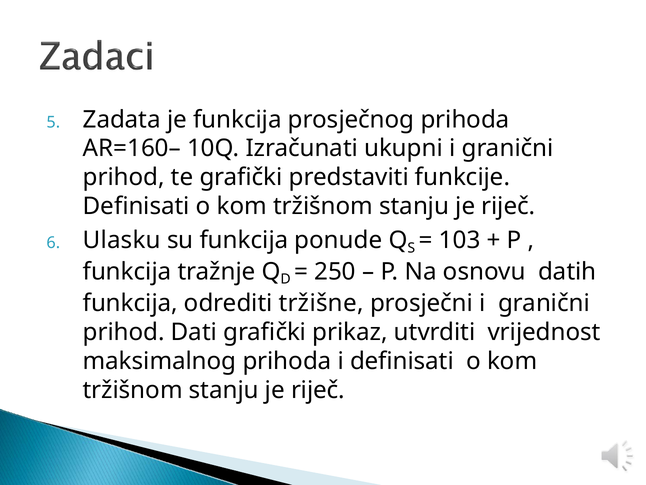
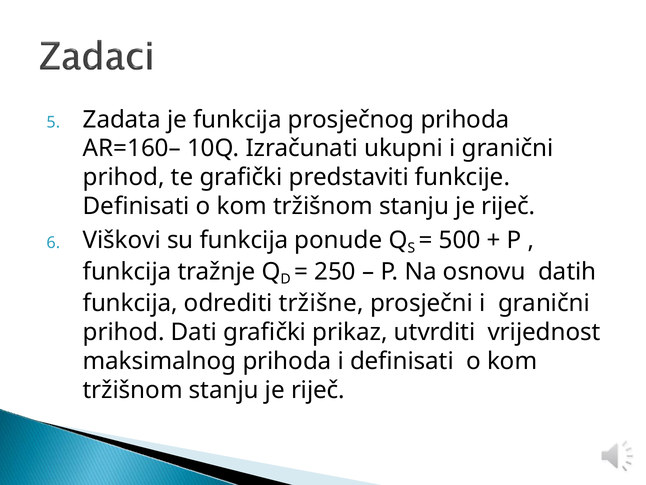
Ulasku: Ulasku -> Viškovi (122, 240)
103: 103 -> 500 (460, 240)
